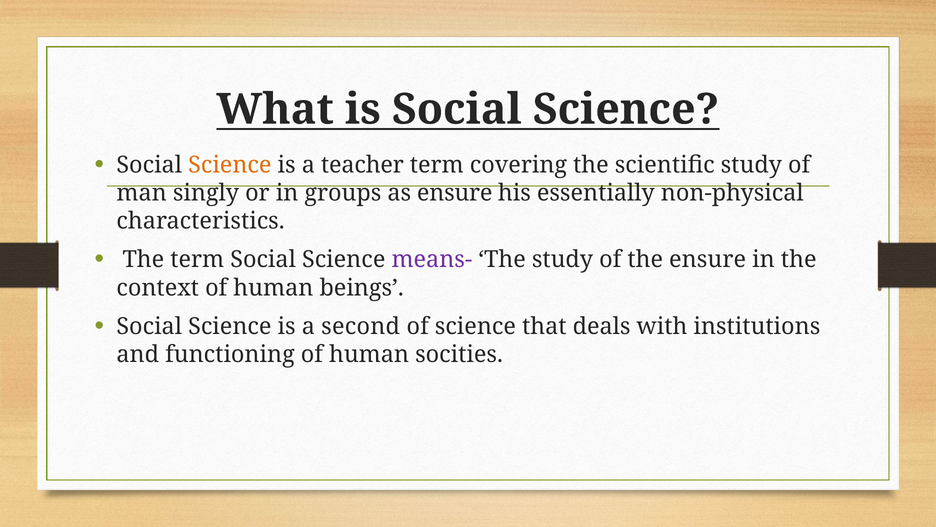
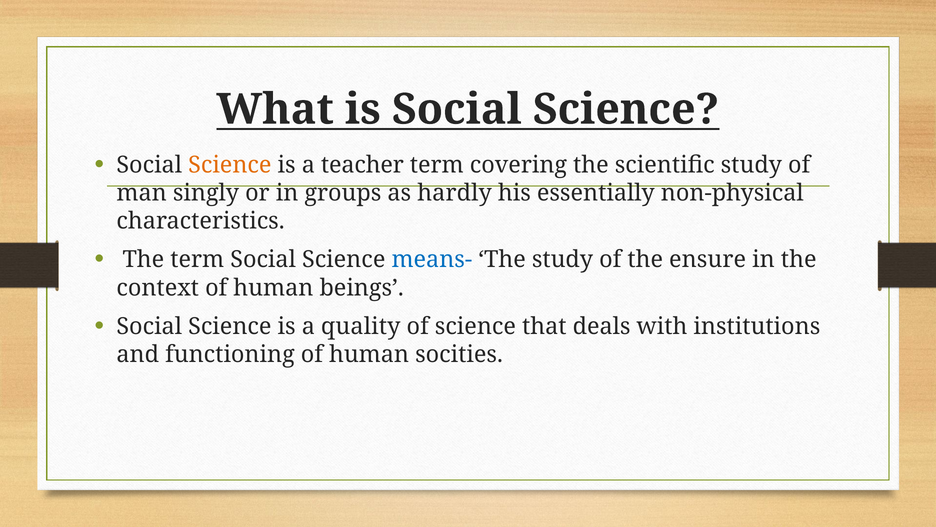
as ensure: ensure -> hardly (455, 193)
means- colour: purple -> blue (432, 259)
second: second -> quality (361, 326)
